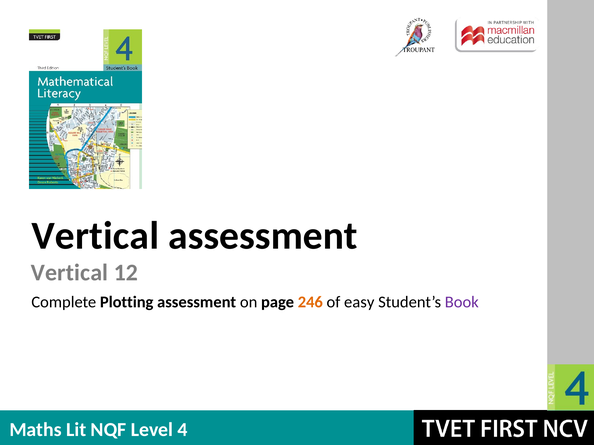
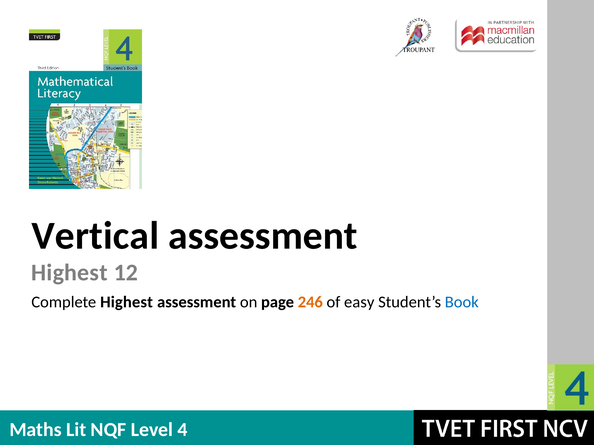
Vertical: Vertical -> Highest (69, 273)
Complete Plotting: Plotting -> Highest (127, 302)
Book colour: purple -> blue (462, 302)
